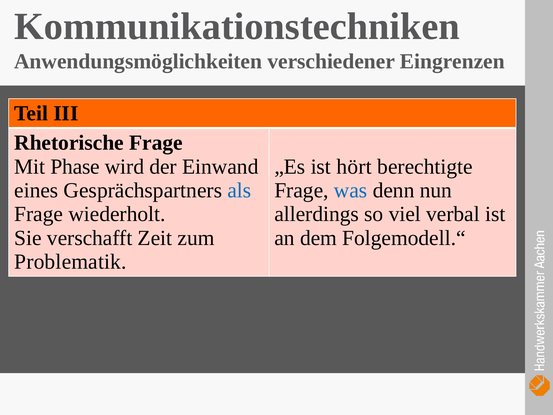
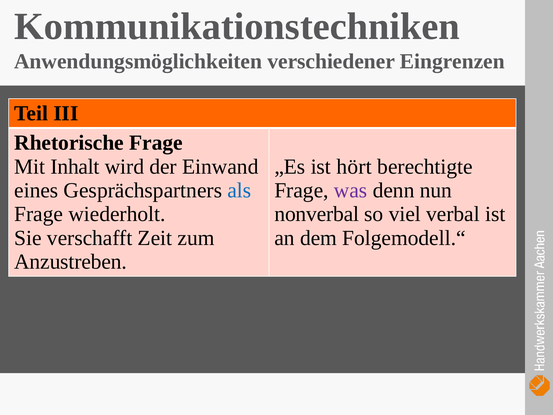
Phase: Phase -> Inhalt (75, 166)
was colour: blue -> purple (351, 190)
allerdings: allerdings -> nonverbal (317, 214)
Problematik: Problematik -> Anzustreben (71, 262)
